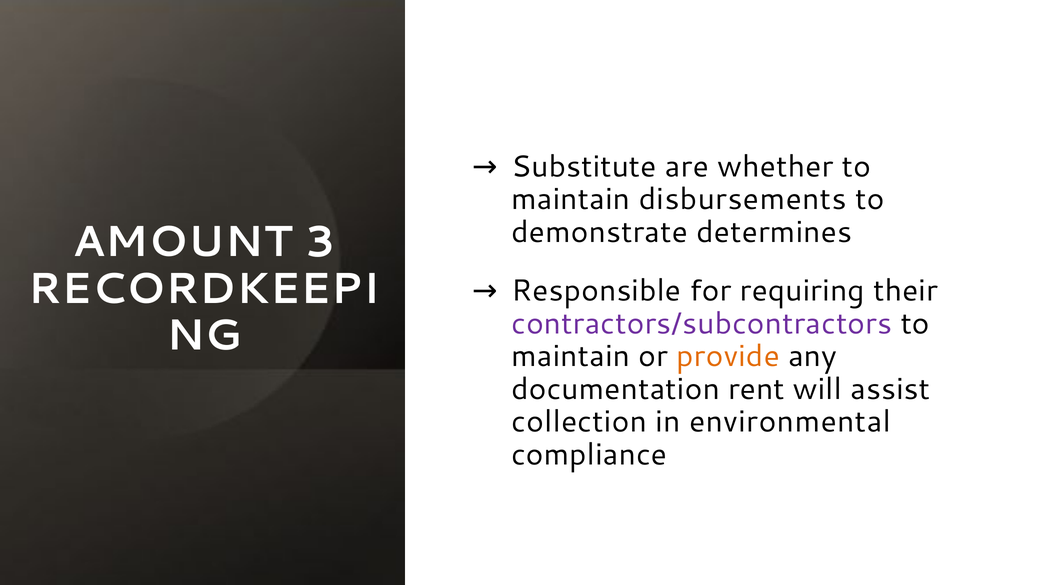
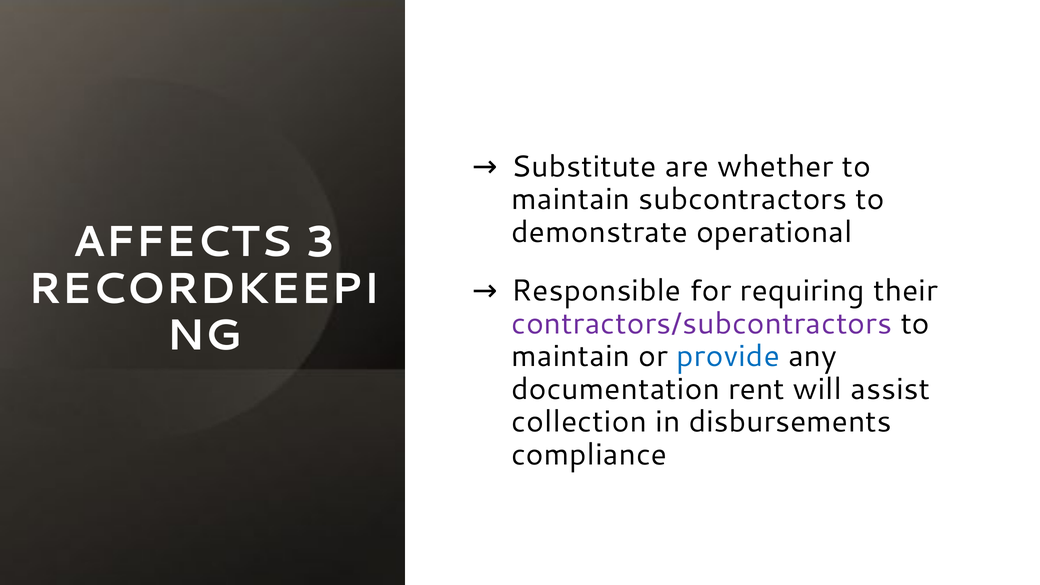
disbursements: disbursements -> subcontractors (743, 199)
determines: determines -> operational (774, 232)
AMOUNT: AMOUNT -> AFFECTS (182, 242)
provide colour: orange -> blue (728, 356)
environmental: environmental -> disbursements (790, 422)
